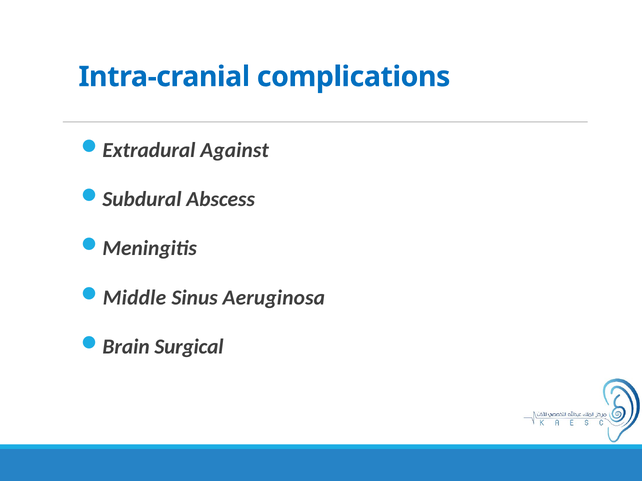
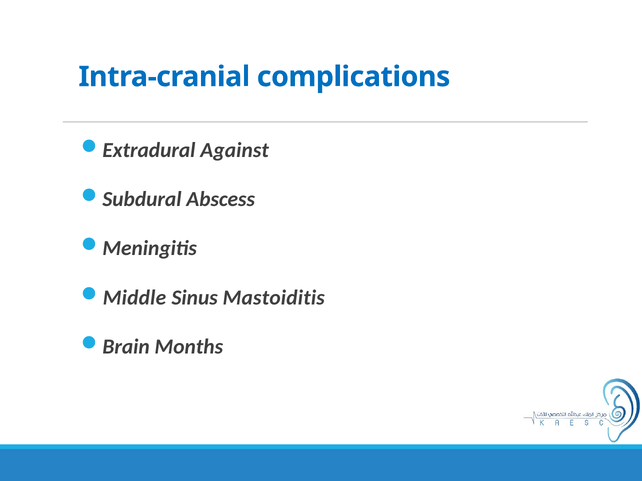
Aeruginosa: Aeruginosa -> Mastoiditis (274, 298)
Surgical: Surgical -> Months (189, 347)
